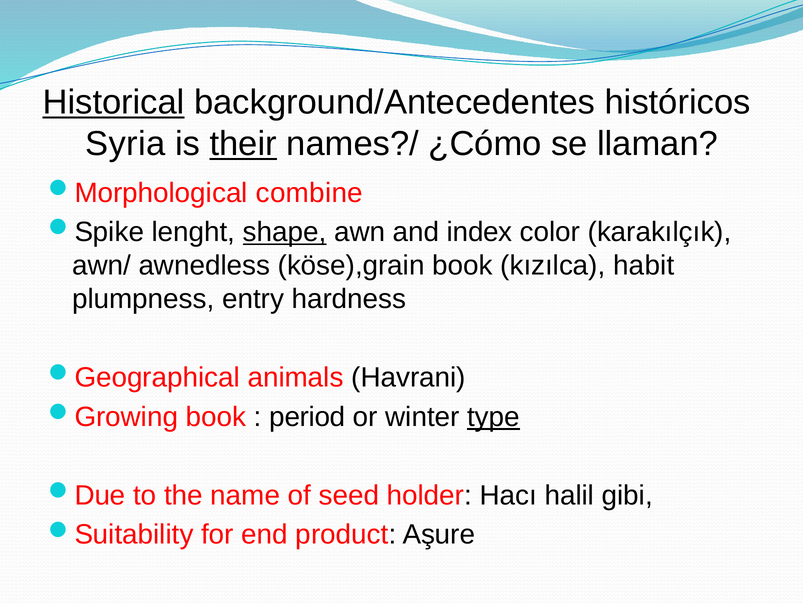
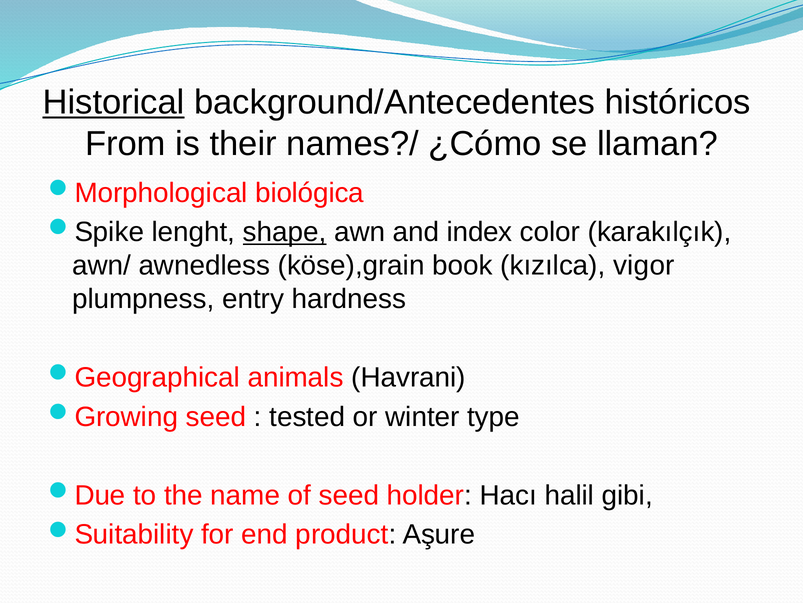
Syria: Syria -> From (125, 144)
their underline: present -> none (243, 144)
combine: combine -> biológica (310, 193)
habit: habit -> vigor (644, 265)
book: book -> seed (216, 416)
period: period -> tested (307, 416)
type underline: present -> none (494, 416)
